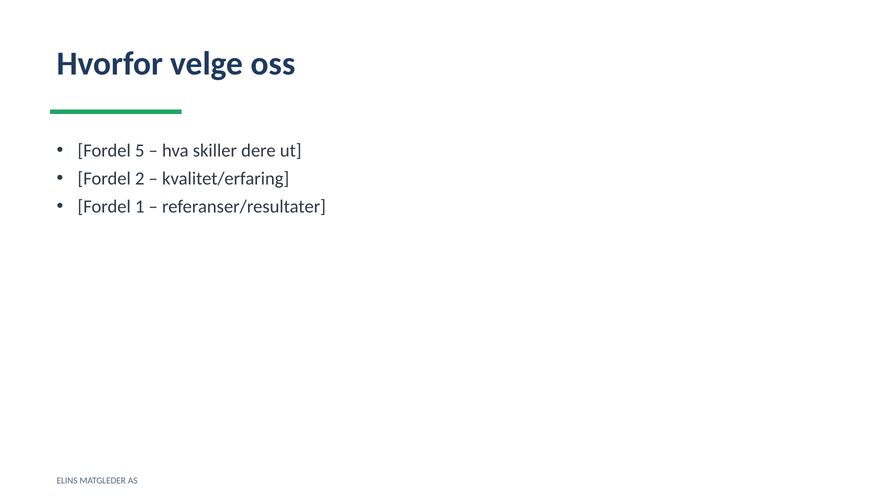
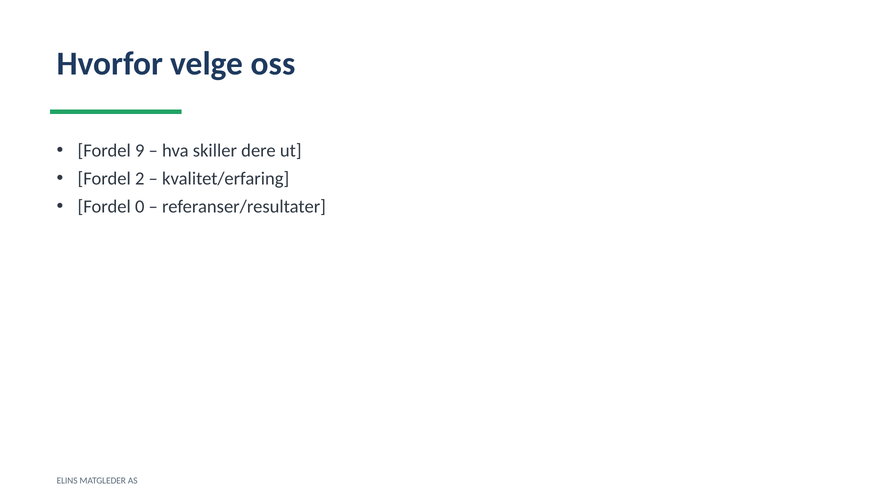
5: 5 -> 9 (140, 151)
1: 1 -> 0 (140, 207)
